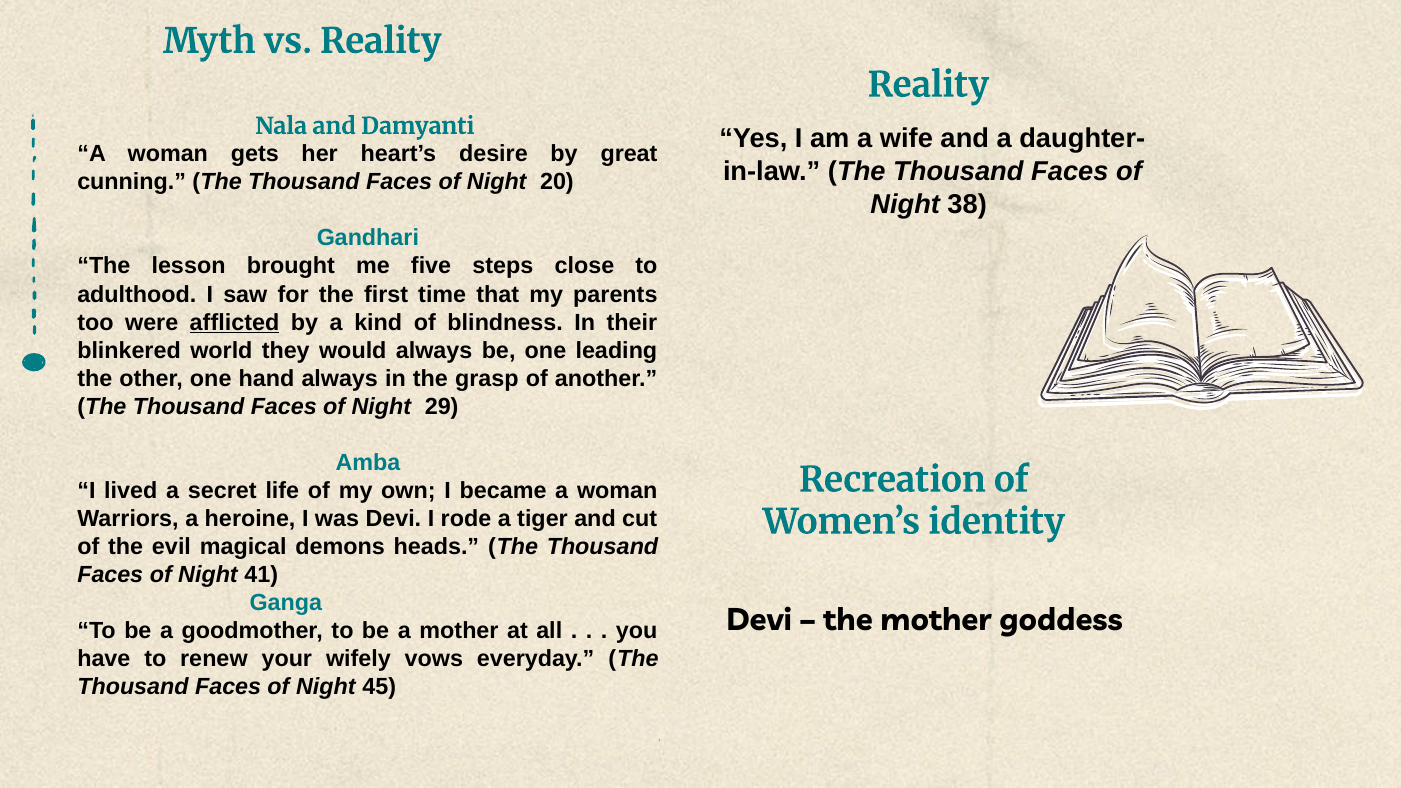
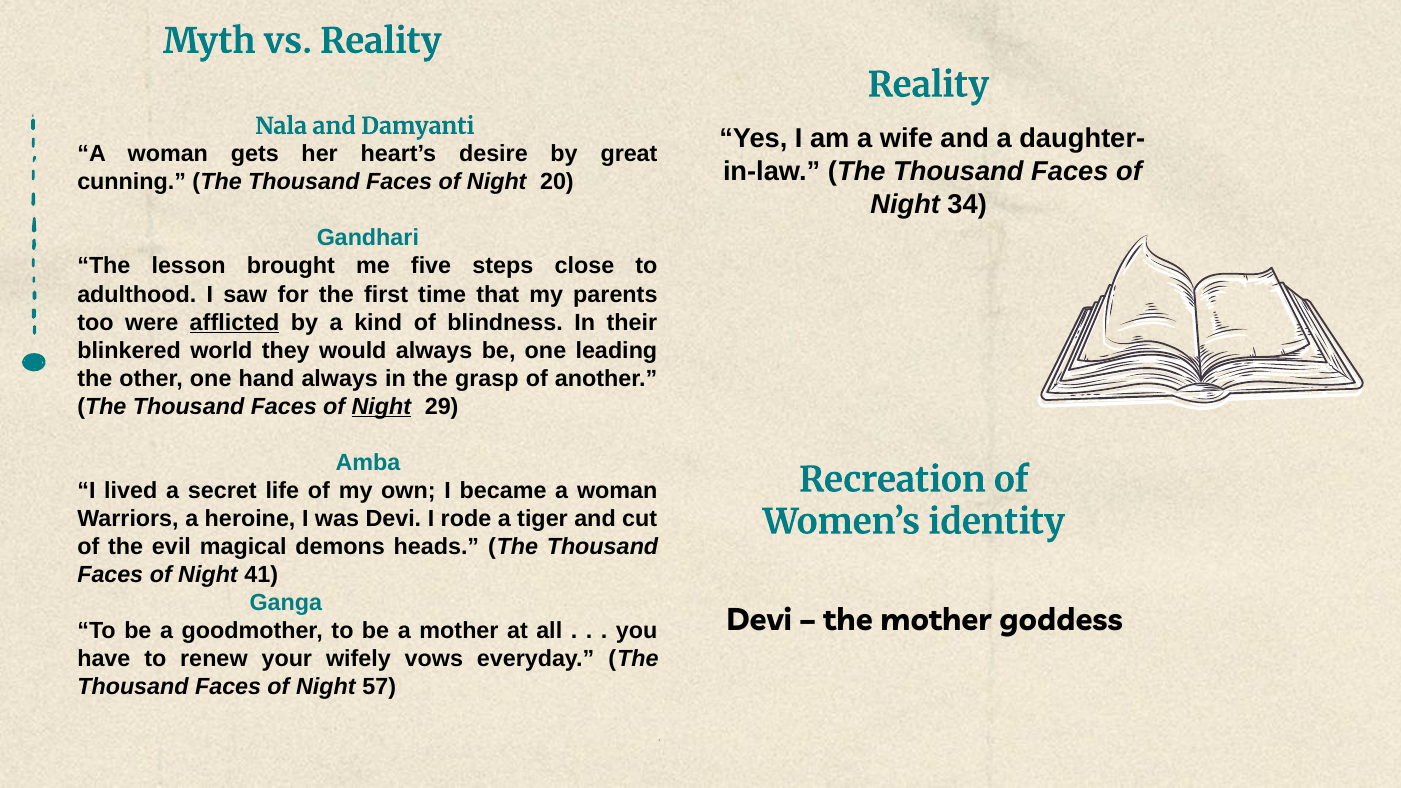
38: 38 -> 34 (967, 204)
Night underline: none -> present (381, 406)
45: 45 -> 57 (379, 687)
